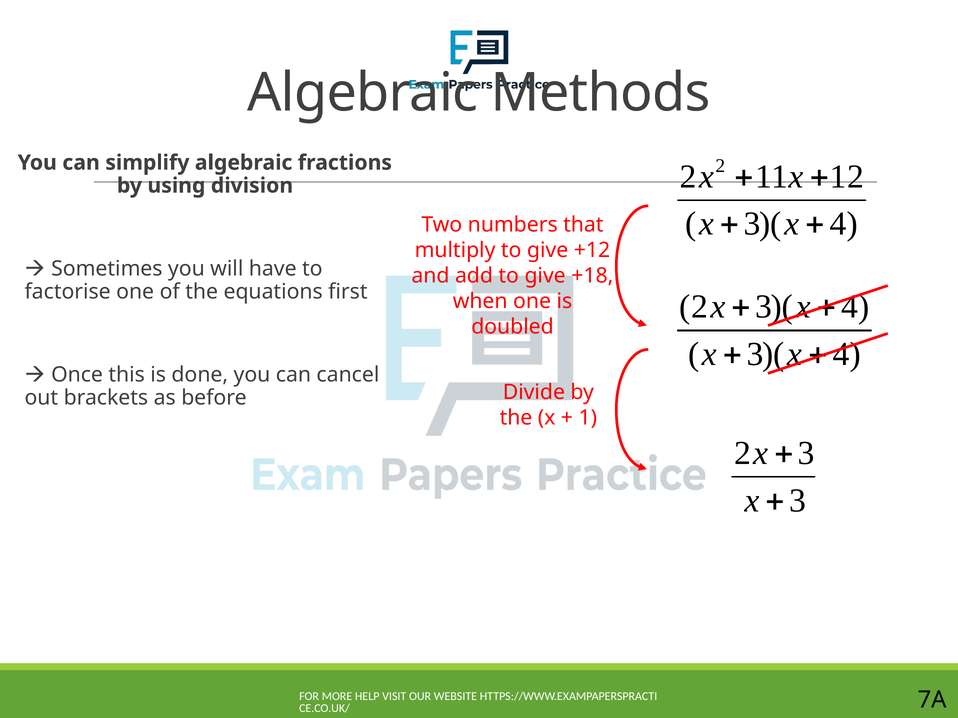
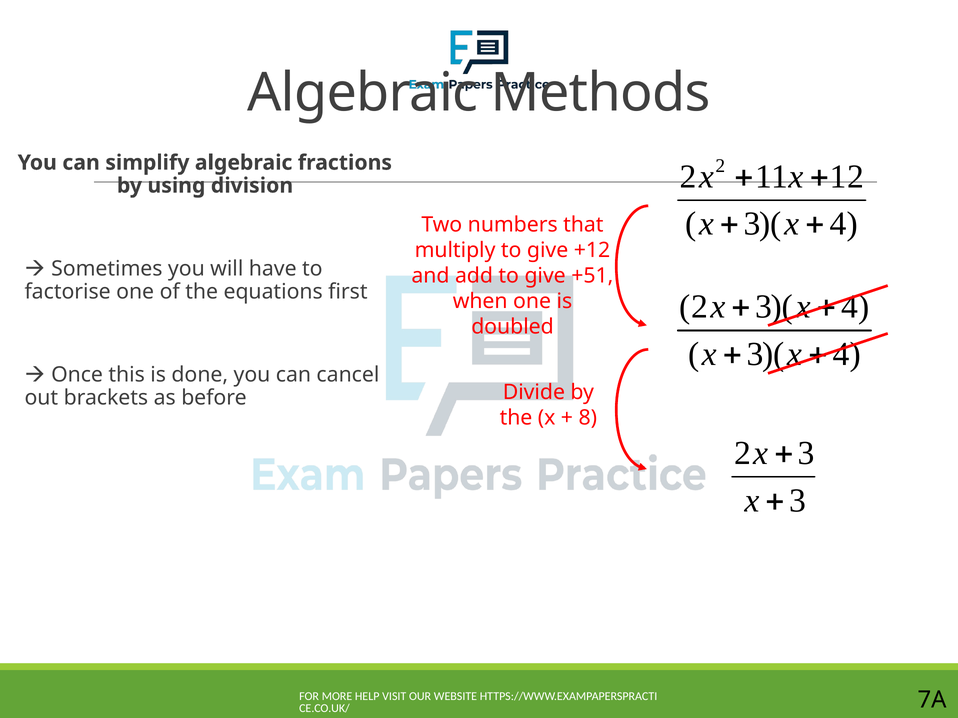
+18: +18 -> +51 (592, 276)
1: 1 -> 8 (588, 418)
